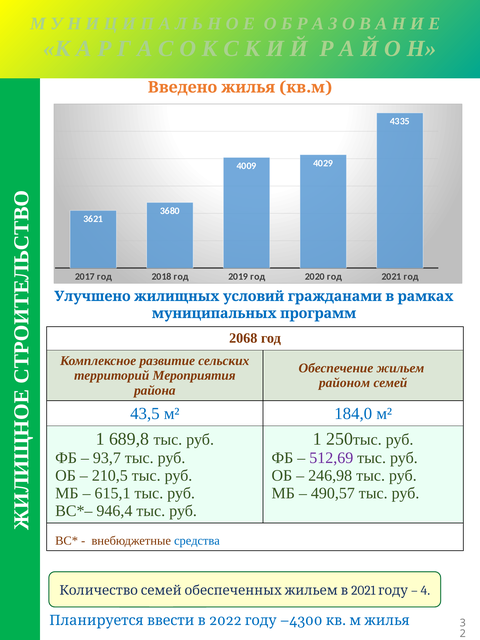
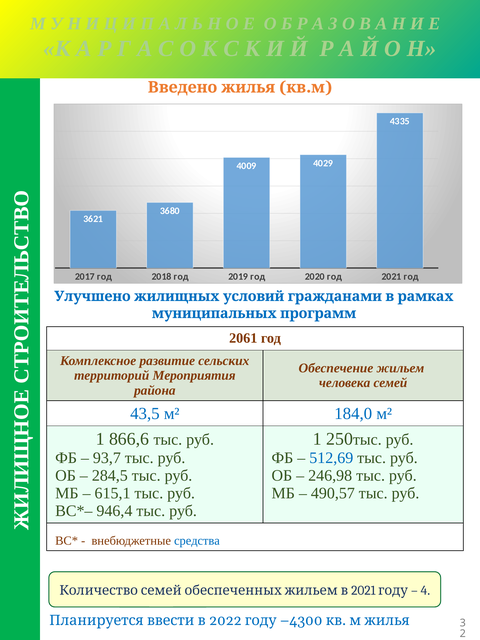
2068: 2068 -> 2061 (243, 338)
районом: районом -> человека (345, 383)
689,8: 689,8 -> 866,6 (129, 439)
512,69 colour: purple -> blue (331, 458)
210,5: 210,5 -> 284,5 (110, 476)
